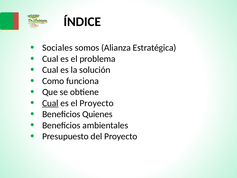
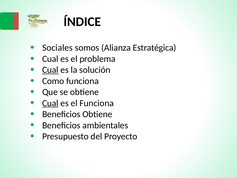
Cual underline: none -> present (50, 70)
el Proyecto: Proyecto -> Funciona (97, 103)
Beneficios Quienes: Quienes -> Obtiene (97, 114)
